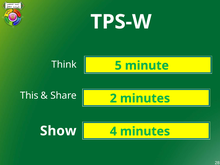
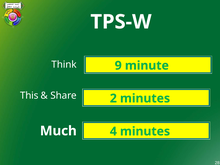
5: 5 -> 9 (118, 66)
Show: Show -> Much (58, 131)
